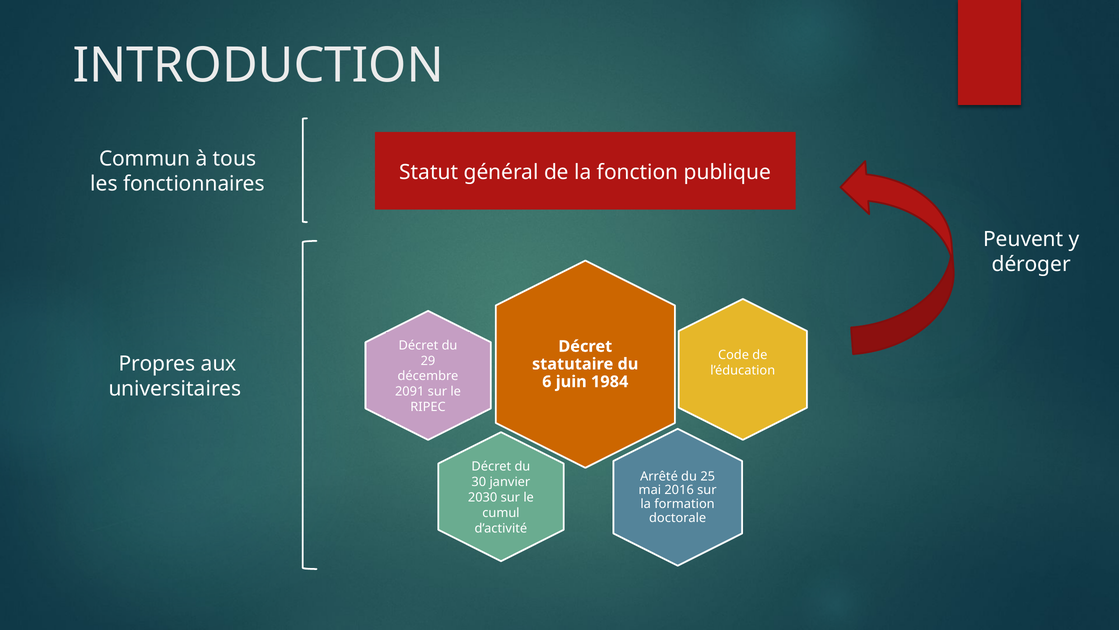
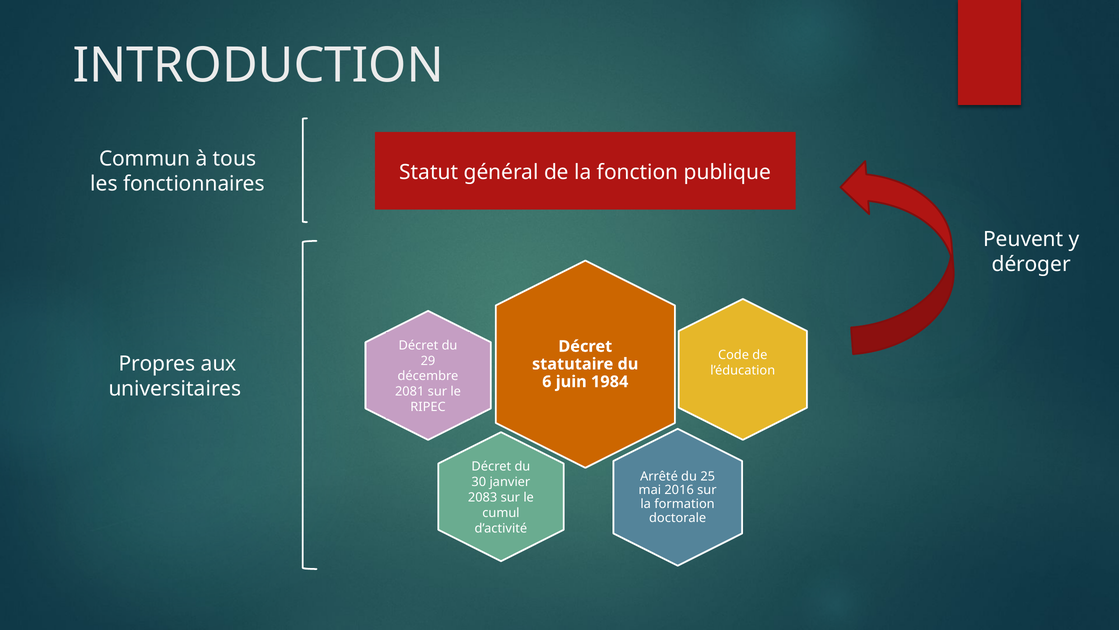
2091: 2091 -> 2081 (410, 391)
2030: 2030 -> 2083 (483, 497)
